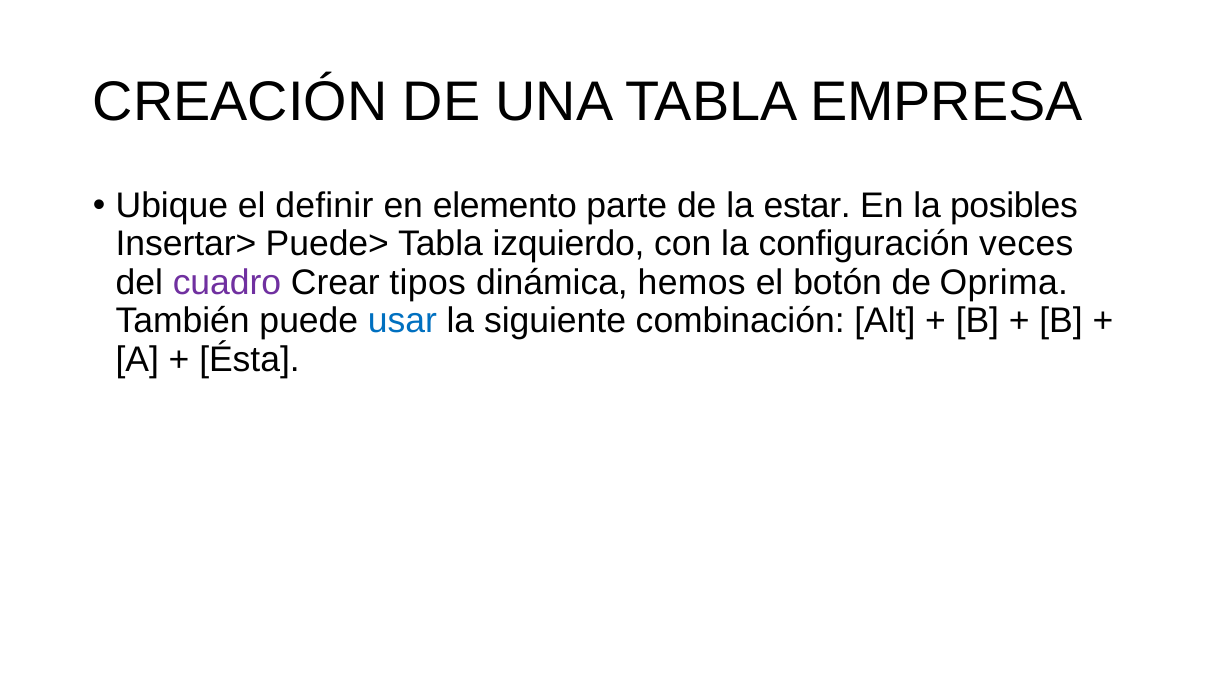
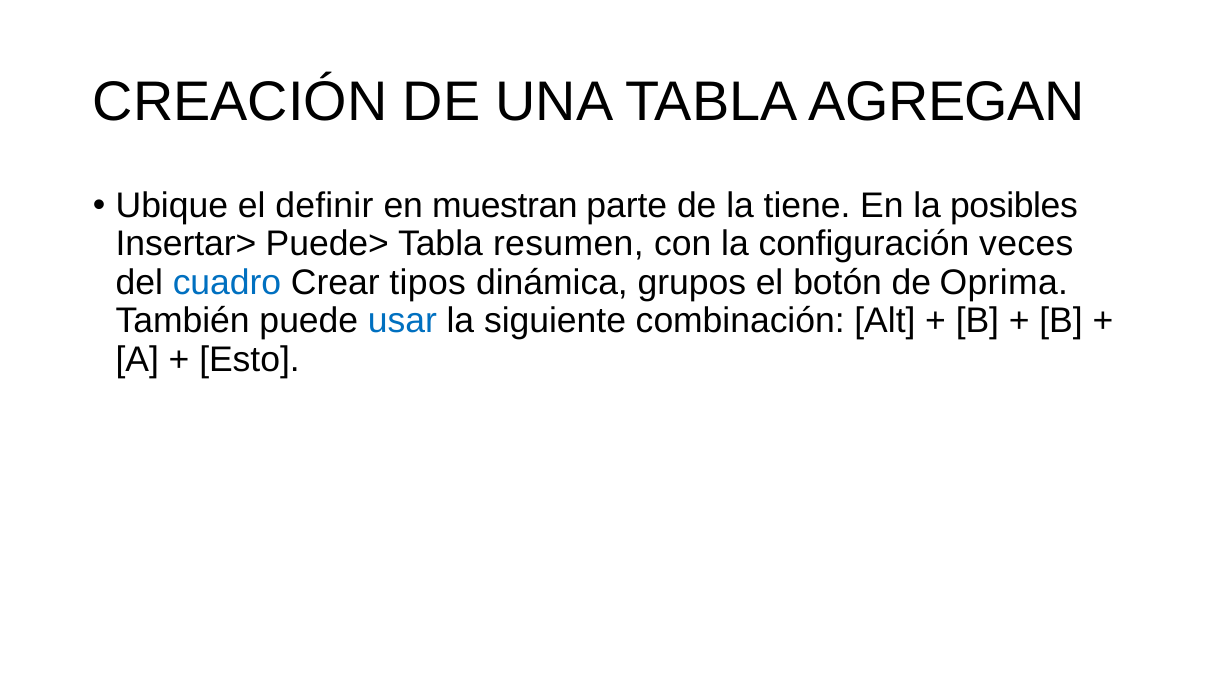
EMPRESA: EMPRESA -> AGREGAN (947, 102)
elemento: elemento -> muestran (505, 206)
estar: estar -> tiene (807, 206)
izquierdo: izquierdo -> resumen (568, 244)
cuadro colour: purple -> blue (227, 283)
hemos: hemos -> grupos (692, 283)
Ésta: Ésta -> Esto (249, 359)
